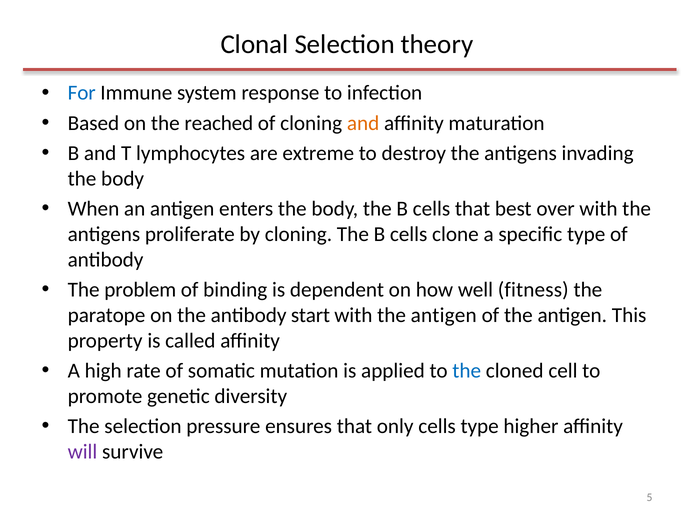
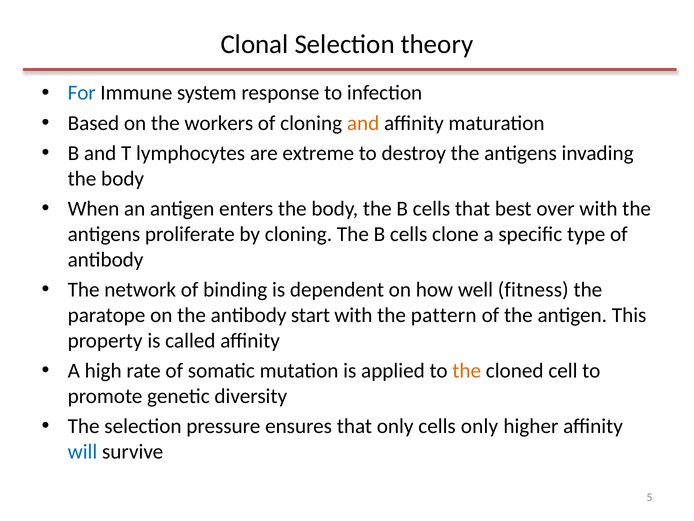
reached: reached -> workers (219, 123)
problem: problem -> network (140, 289)
with the antigen: antigen -> pattern (444, 315)
the colour: blue -> orange (467, 370)
cells type: type -> only (480, 426)
will colour: purple -> blue (82, 451)
